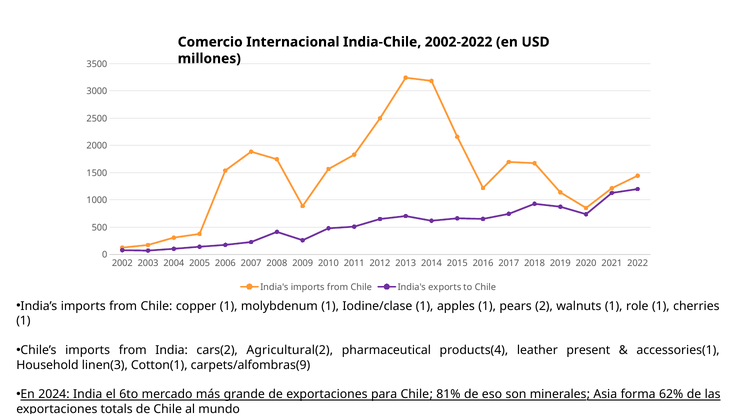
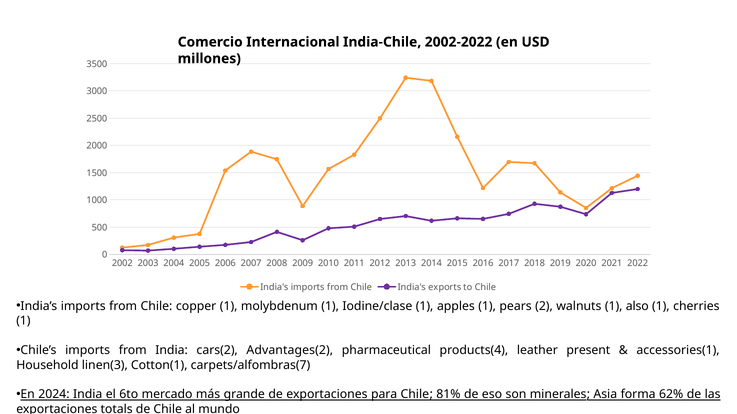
role: role -> also (637, 307)
Agricultural(2: Agricultural(2 -> Advantages(2 (290, 351)
carpets/alfombras(9: carpets/alfombras(9 -> carpets/alfombras(7 (250, 365)
